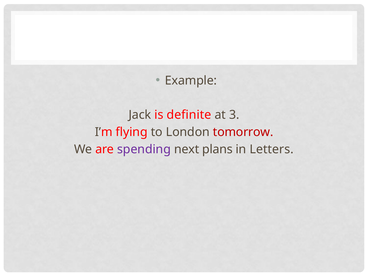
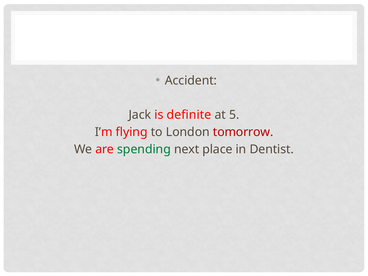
Example: Example -> Accident (191, 81)
3: 3 -> 5 (234, 115)
spending colour: purple -> green (144, 149)
plans: plans -> place (217, 149)
Letters: Letters -> Dentist (272, 149)
